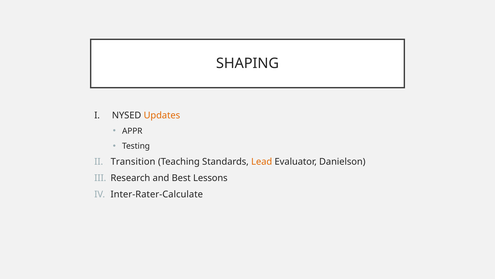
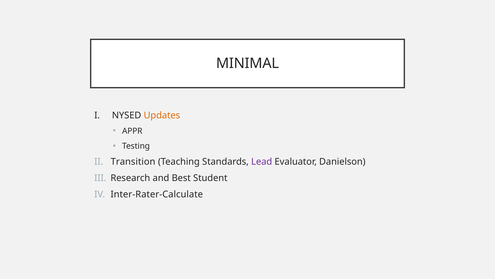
SHAPING: SHAPING -> MINIMAL (248, 63)
Lead colour: orange -> purple (262, 162)
Lessons: Lessons -> Student (210, 178)
